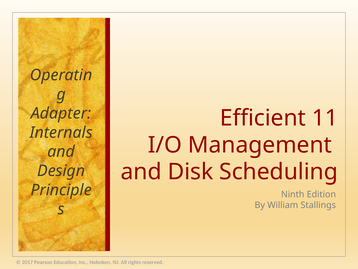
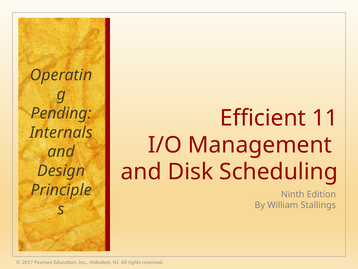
Adapter: Adapter -> Pending (61, 113)
